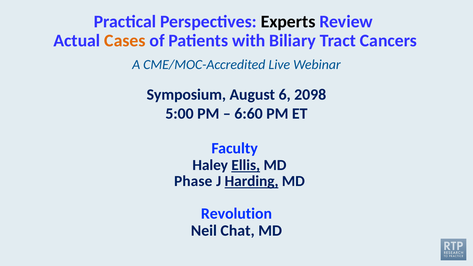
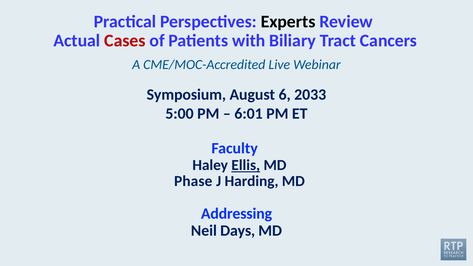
Cases colour: orange -> red (125, 41)
2098: 2098 -> 2033 (310, 95)
6:60: 6:60 -> 6:01 (249, 114)
Harding underline: present -> none (252, 181)
Revolution: Revolution -> Addressing (237, 214)
Chat: Chat -> Days (238, 231)
